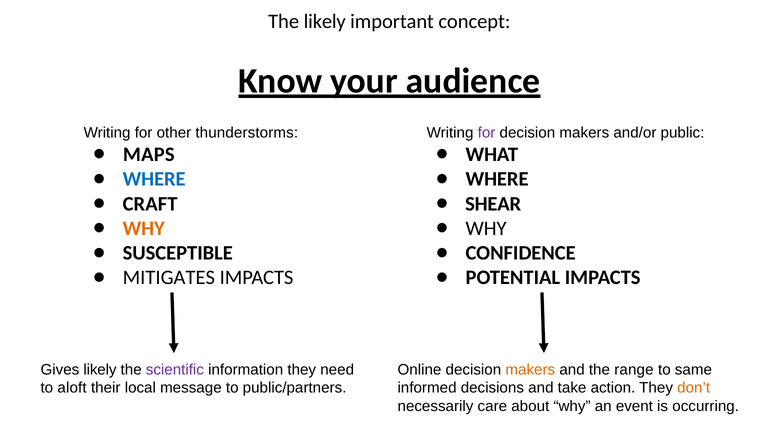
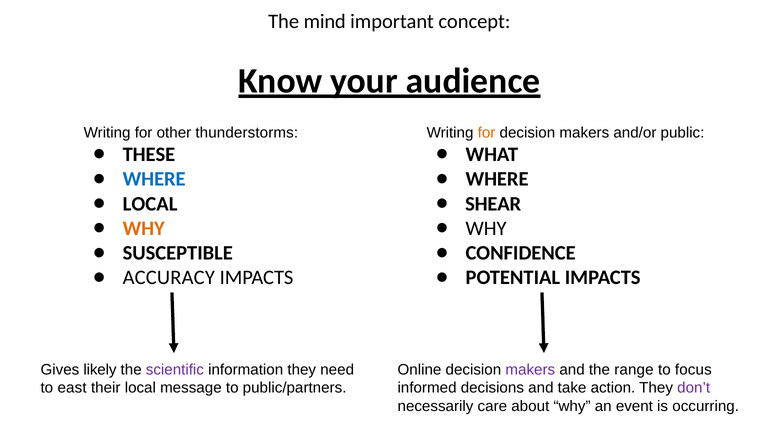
The likely: likely -> mind (325, 22)
for colour: purple -> orange (487, 133)
MAPS: MAPS -> THESE (149, 155)
CRAFT: CRAFT -> LOCAL (150, 204)
MITIGATES: MITIGATES -> ACCURACY (169, 278)
makers colour: orange -> purple (530, 370)
same: same -> focus (693, 370)
aloft: aloft -> east (72, 388)
don’t colour: orange -> purple (694, 388)
